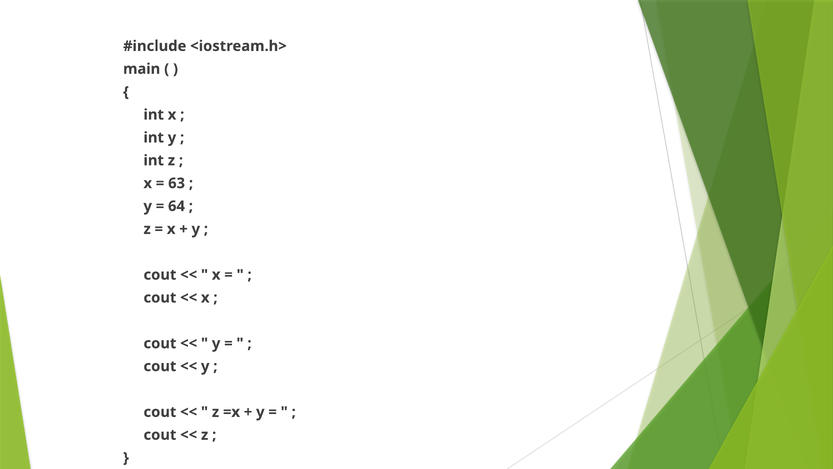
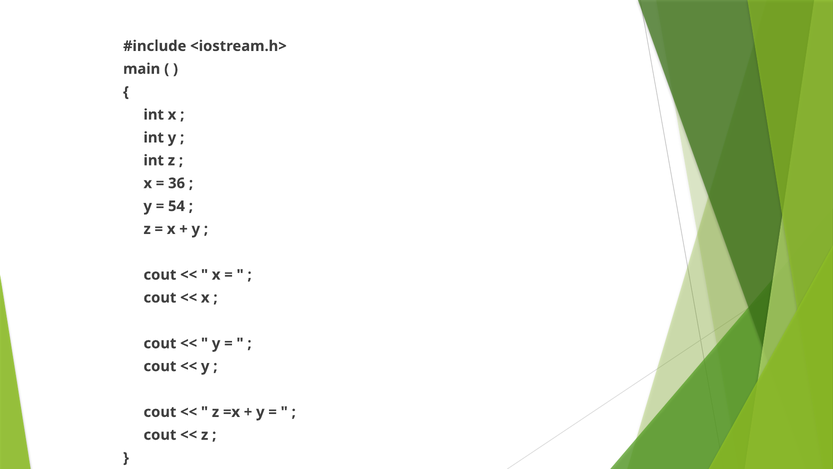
63: 63 -> 36 (177, 183)
64: 64 -> 54 (176, 206)
